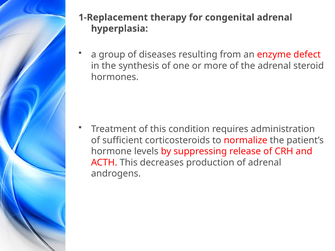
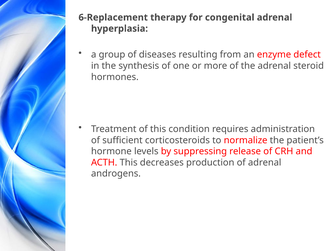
1-Replacement: 1-Replacement -> 6-Replacement (113, 17)
